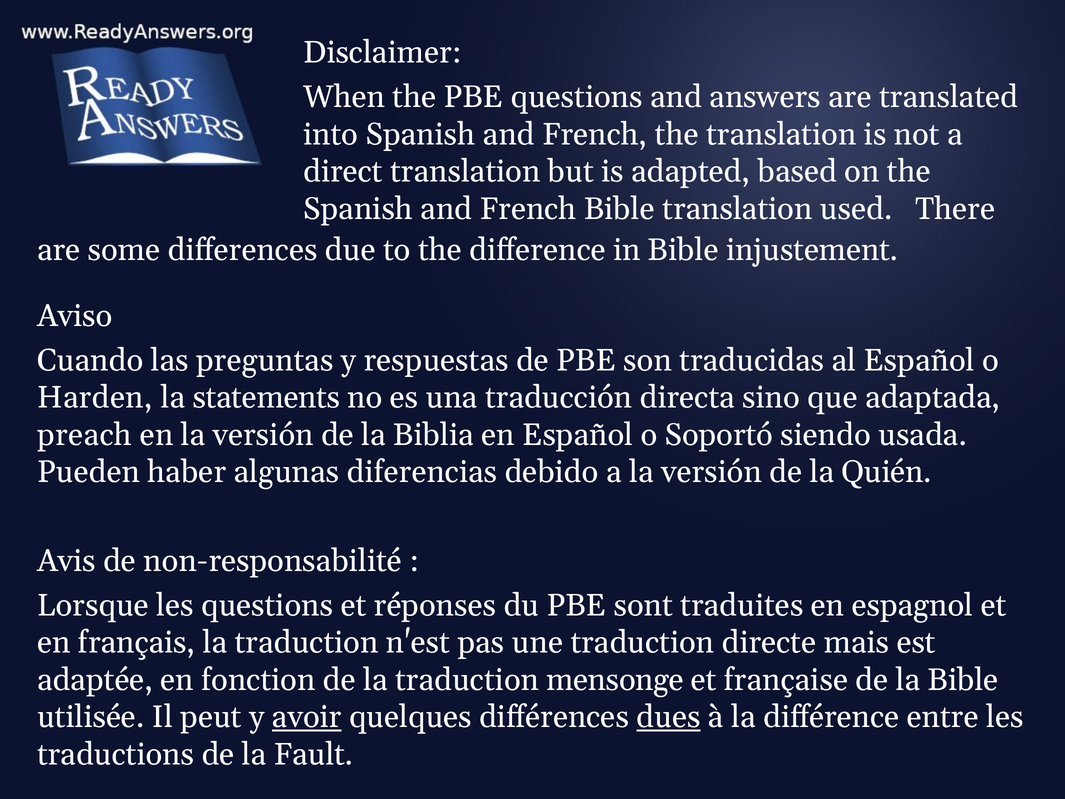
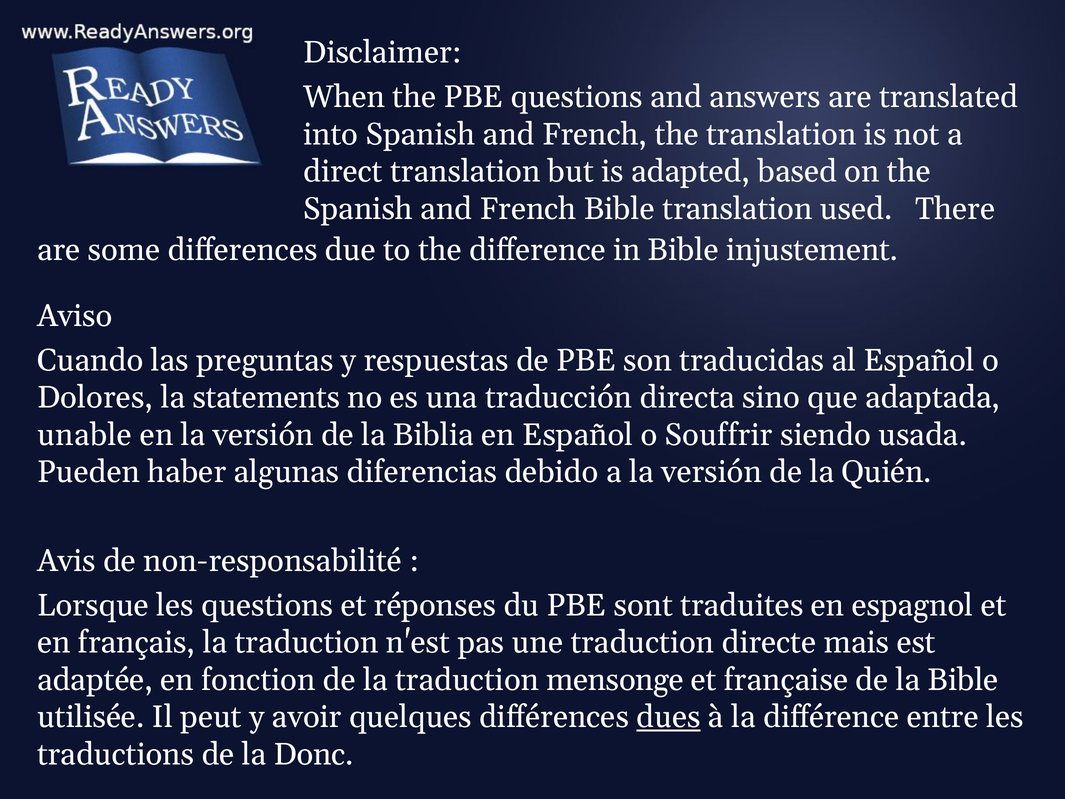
Harden: Harden -> Dolores (95, 397)
preach: preach -> unable (85, 435)
Soportó: Soportó -> Souffrir (719, 435)
avoir underline: present -> none (307, 717)
Fault: Fault -> Donc (314, 754)
